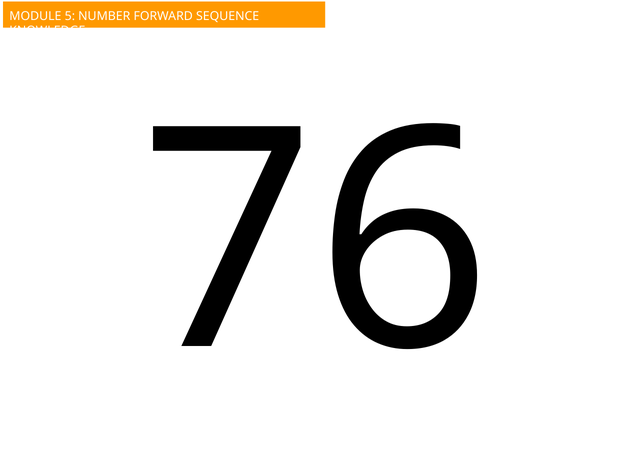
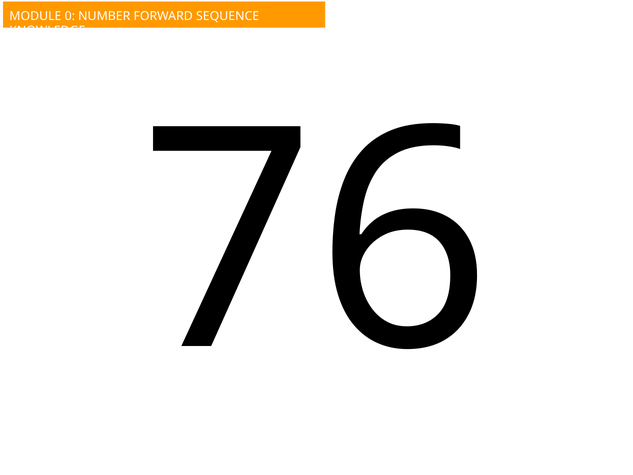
5: 5 -> 0 (70, 16)
